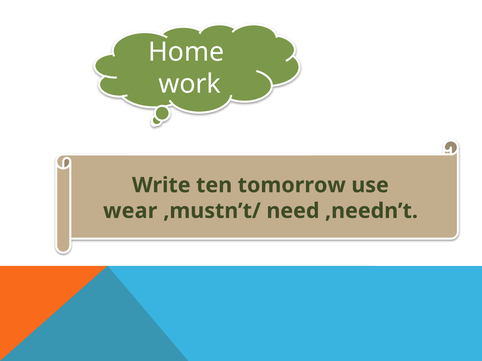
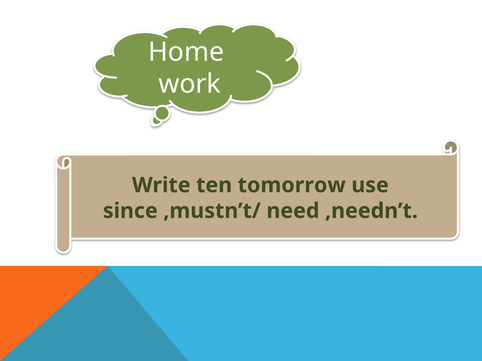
wear: wear -> since (130, 211)
